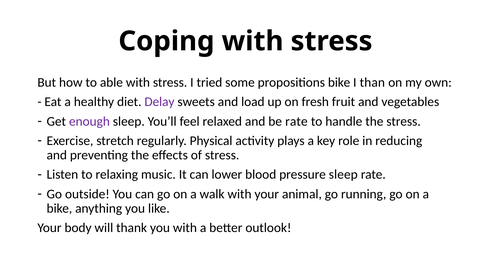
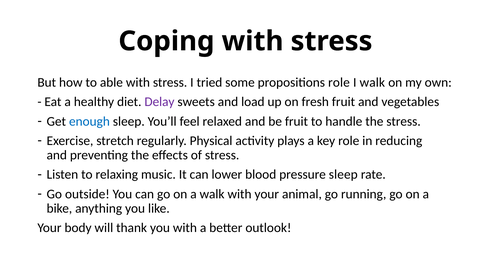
propositions bike: bike -> role (339, 82)
I than: than -> walk (372, 82)
enough colour: purple -> blue (89, 121)
be rate: rate -> fruit (296, 121)
